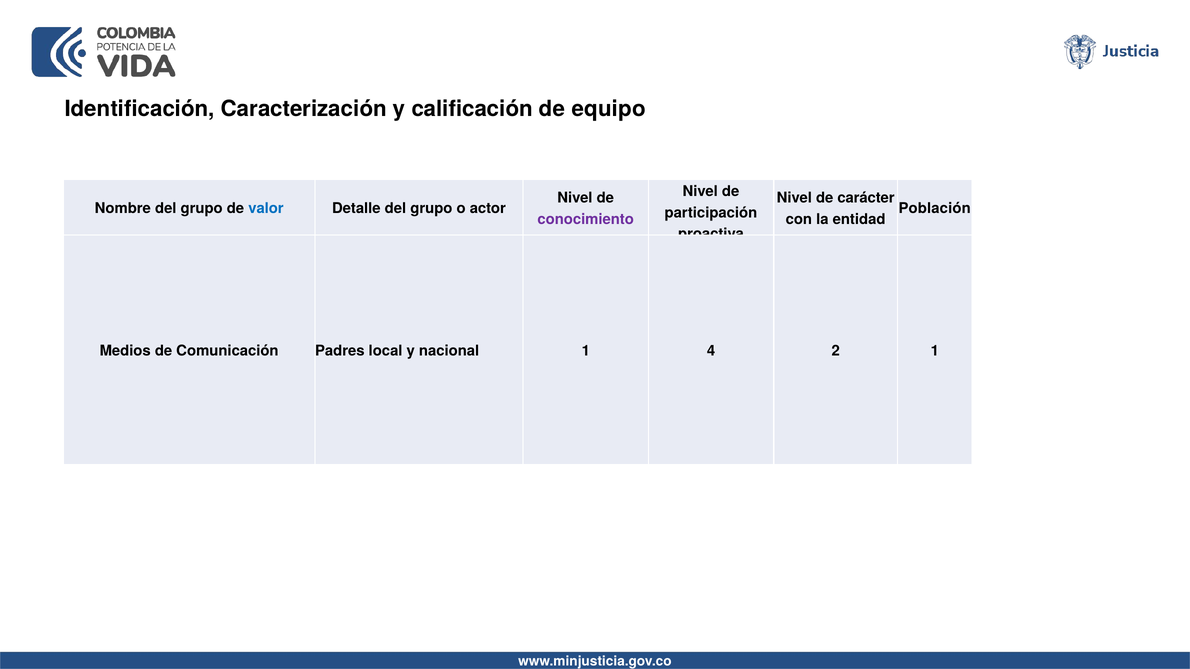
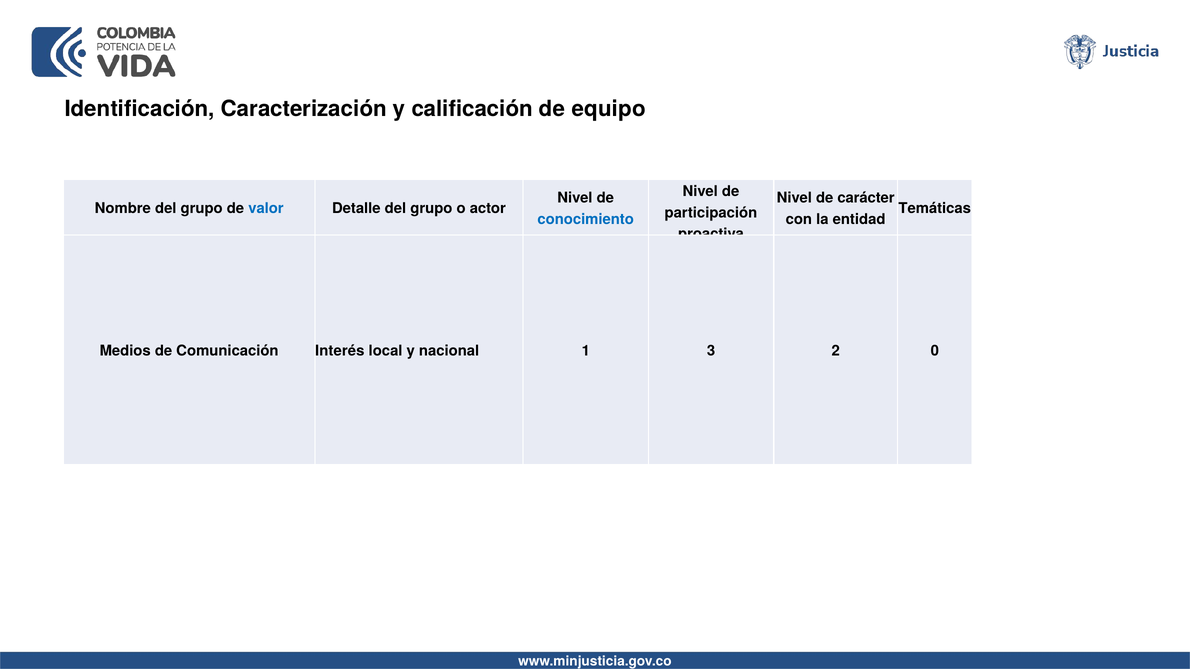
Población: Población -> Temáticas (935, 209)
conocimiento colour: purple -> blue (586, 219)
Padres: Padres -> Interés (340, 351)
4: 4 -> 3 (711, 351)
2 1: 1 -> 0 (935, 351)
